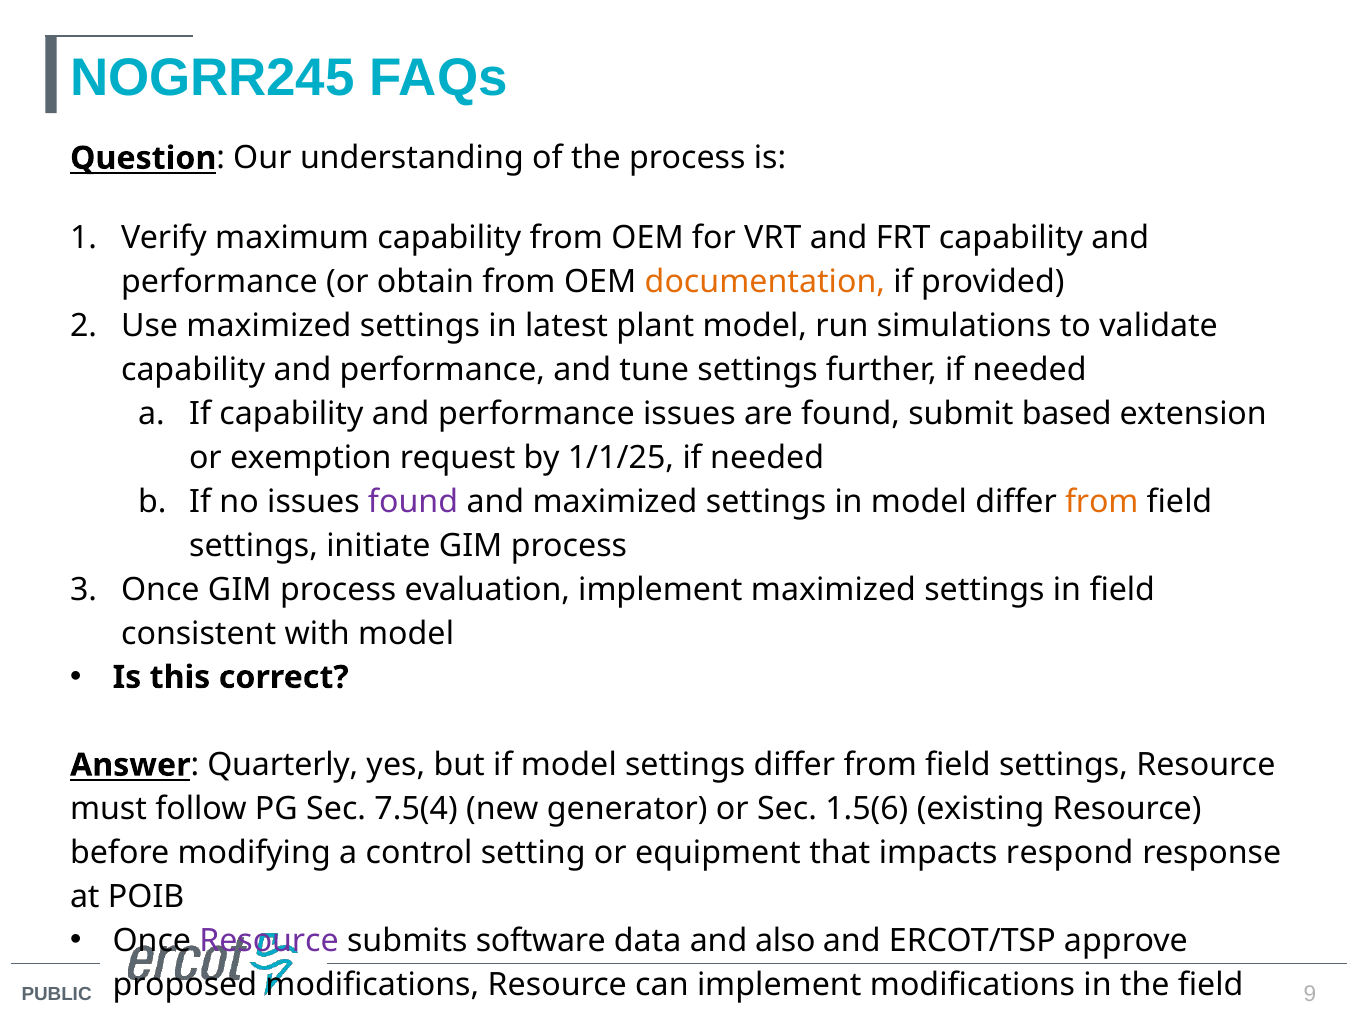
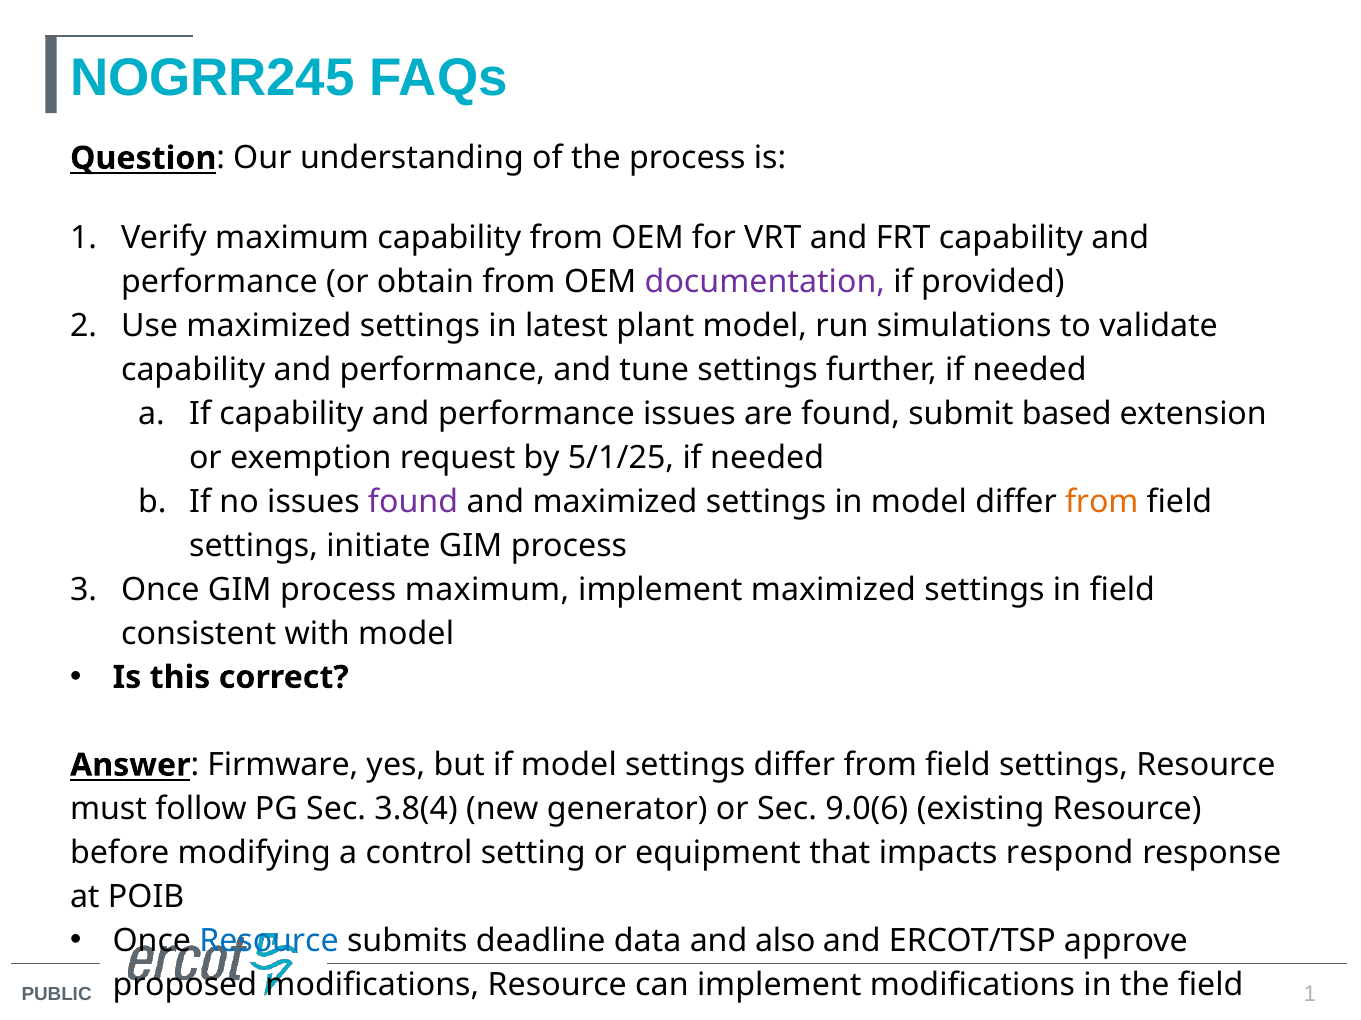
documentation colour: orange -> purple (765, 282)
1/1/25: 1/1/25 -> 5/1/25 (621, 458)
process evaluation: evaluation -> maximum (487, 590)
Quarterly: Quarterly -> Firmware (283, 766)
7.5(4: 7.5(4 -> 3.8(4 (416, 810)
1.5(6: 1.5(6 -> 9.0(6 (867, 810)
Resource colour: purple -> blue (269, 941)
software: software -> deadline (541, 941)
9: 9 -> 1 (1310, 995)
